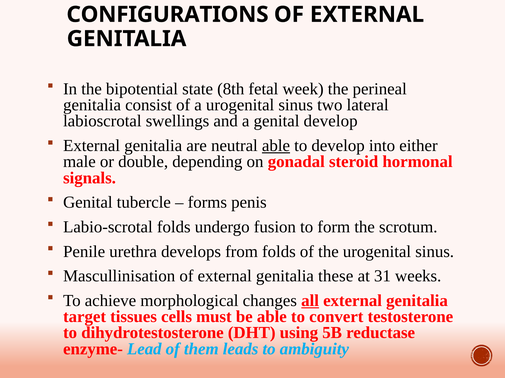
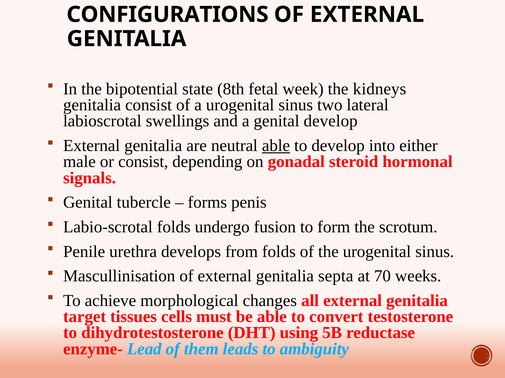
perineal: perineal -> kidneys (380, 89)
or double: double -> consist (143, 162)
these: these -> septa (336, 277)
31: 31 -> 70 (382, 277)
all underline: present -> none (310, 301)
